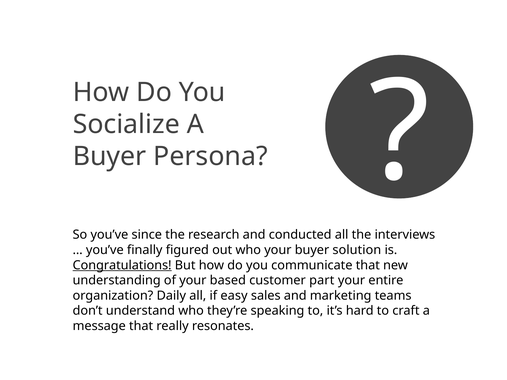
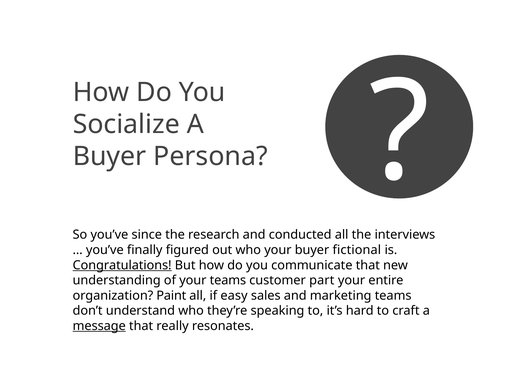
solution: solution -> fictional (357, 250)
your based: based -> teams (228, 281)
Daily: Daily -> Paint (171, 296)
message underline: none -> present (99, 326)
